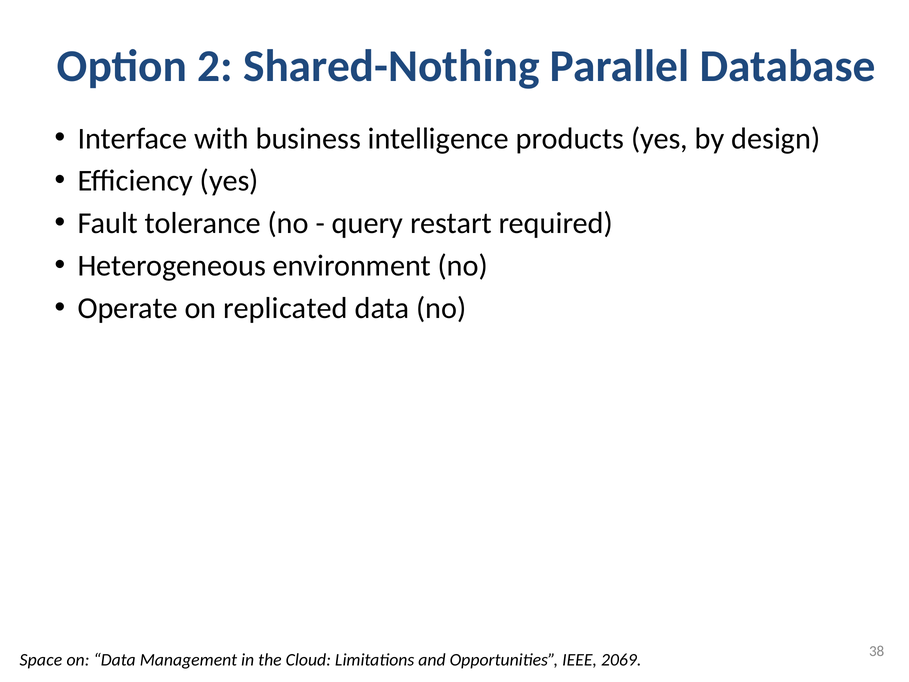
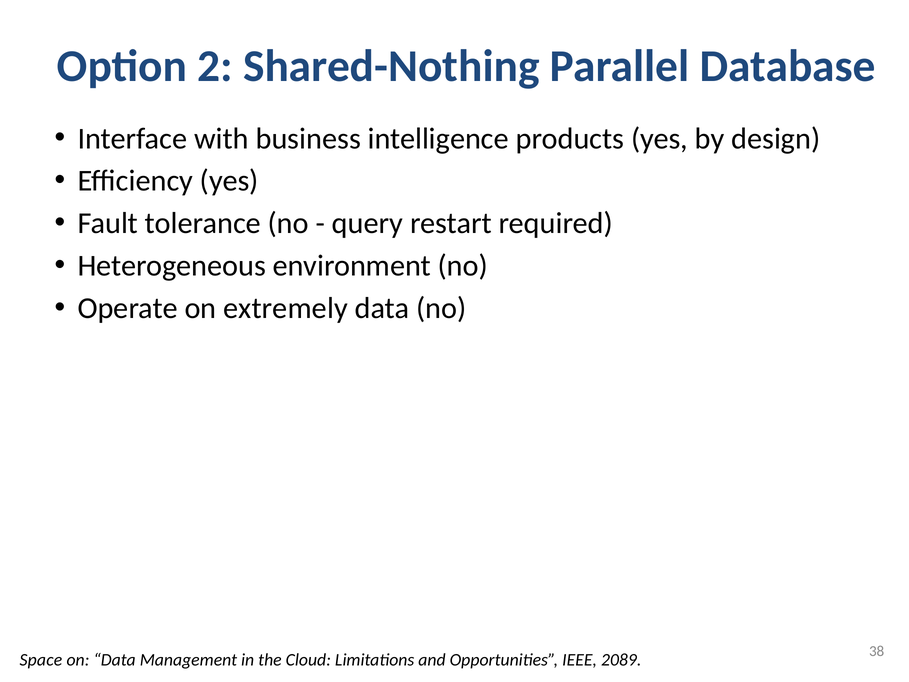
replicated: replicated -> extremely (285, 308)
2069: 2069 -> 2089 (621, 660)
